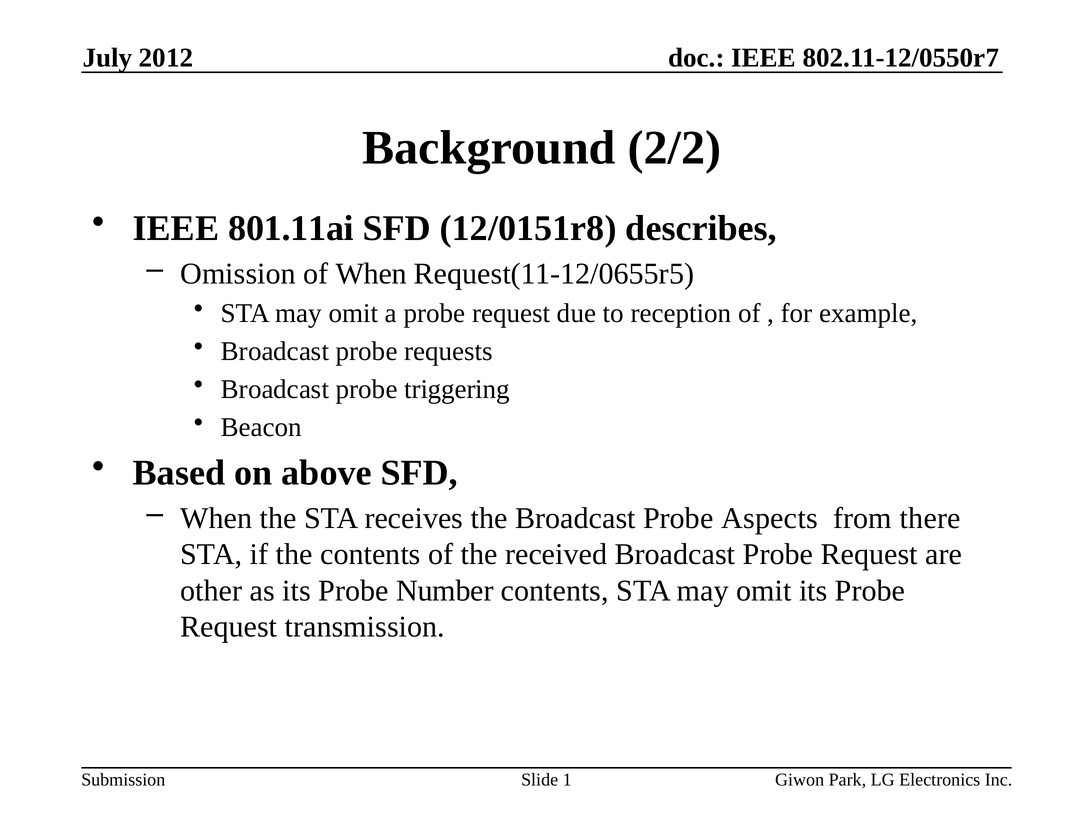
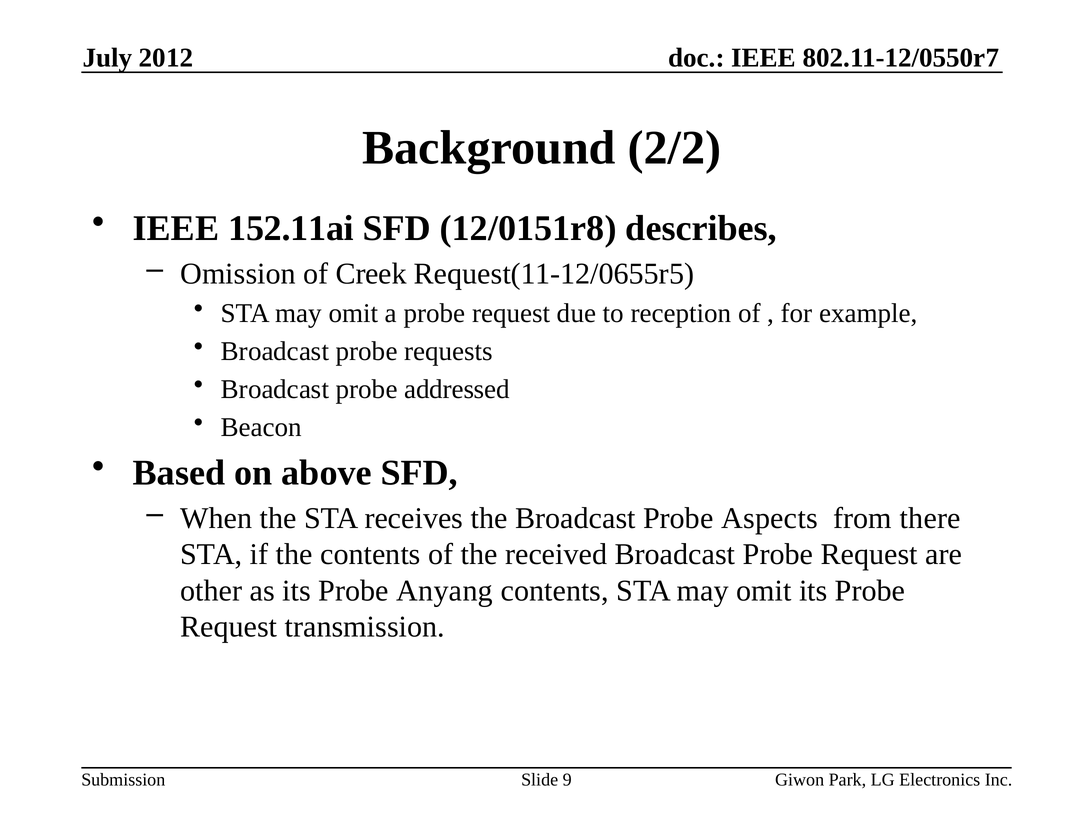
801.11ai: 801.11ai -> 152.11ai (291, 228)
of When: When -> Creek (371, 274)
triggering: triggering -> addressed (457, 389)
Number: Number -> Anyang (445, 591)
1: 1 -> 9 (567, 780)
